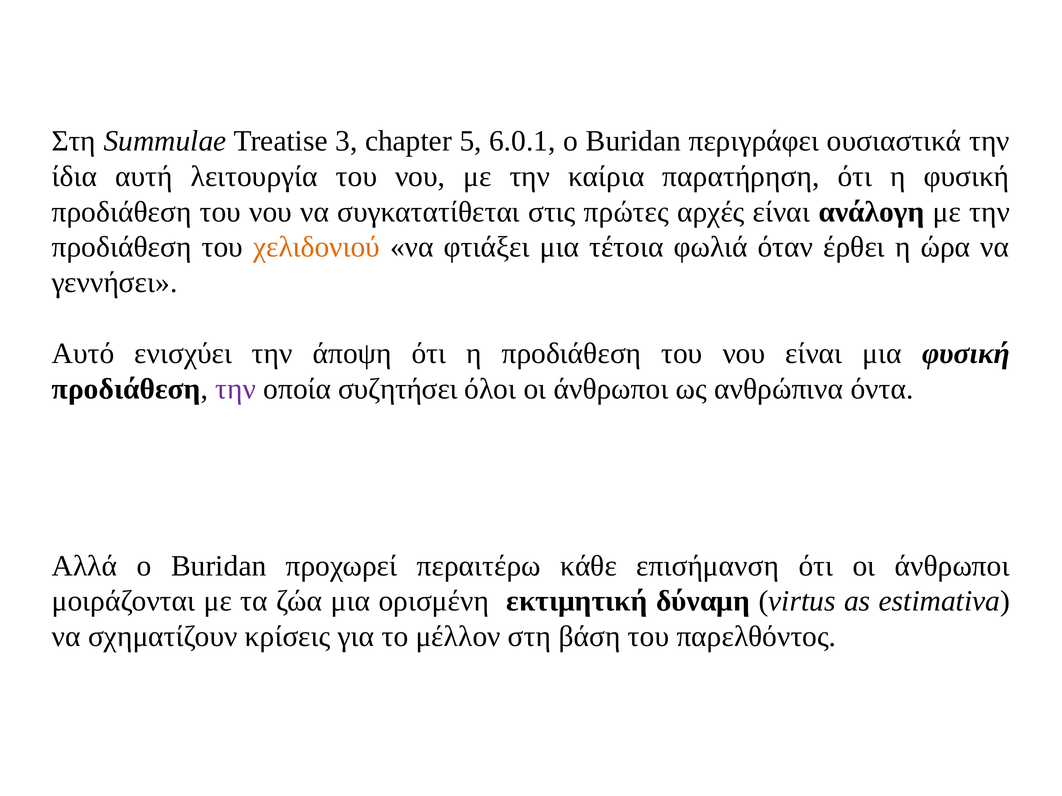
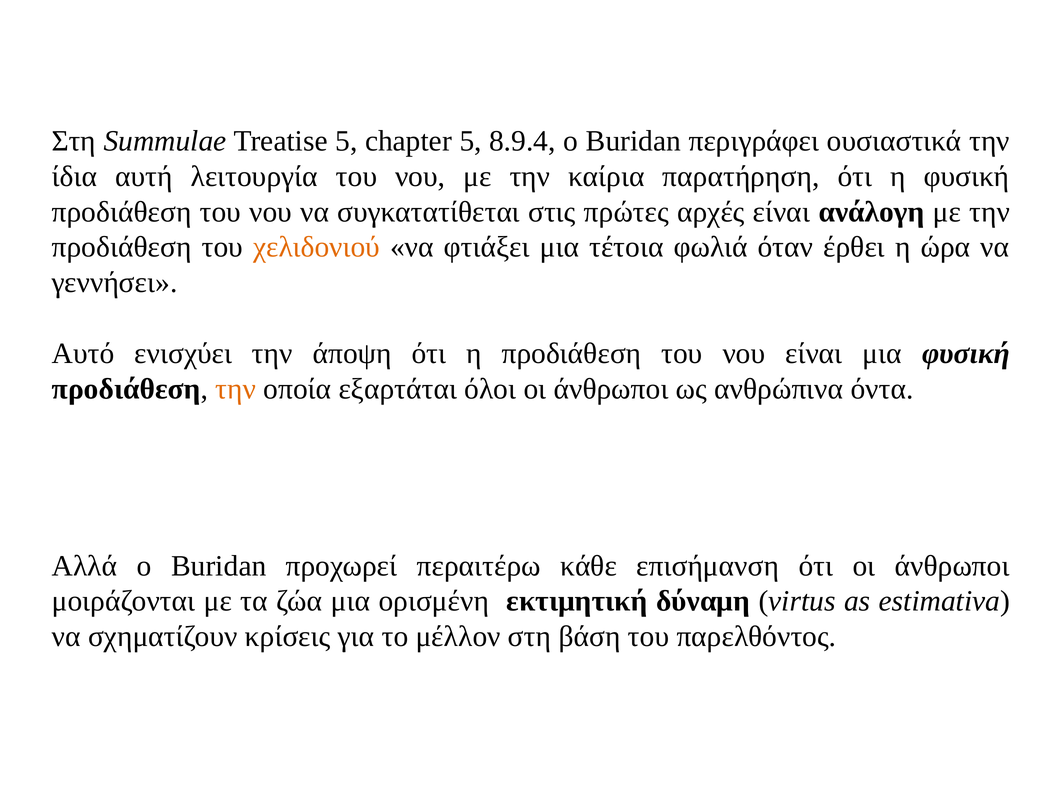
Treatise 3: 3 -> 5 (346, 141)
6.0.1: 6.0.1 -> 8.9.4 (522, 141)
την colour: purple -> orange (236, 389)
συζητήσει: συζητήσει -> εξαρτάται (398, 389)
